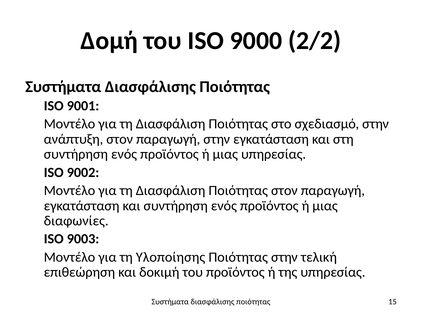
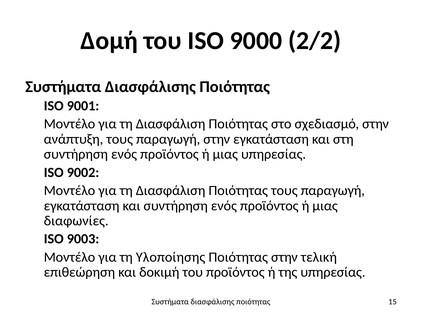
ανάπτυξη στον: στον -> τους (120, 139)
Ποιότητας στον: στον -> τους (284, 191)
